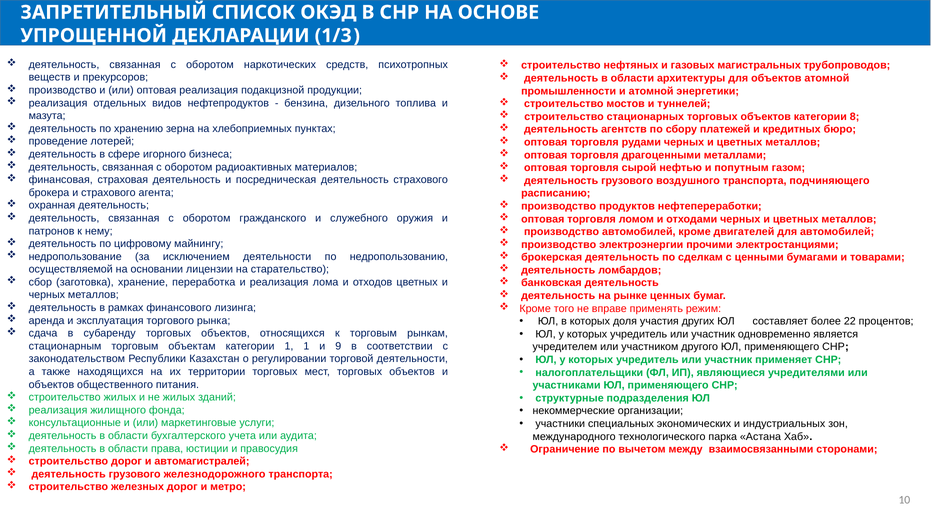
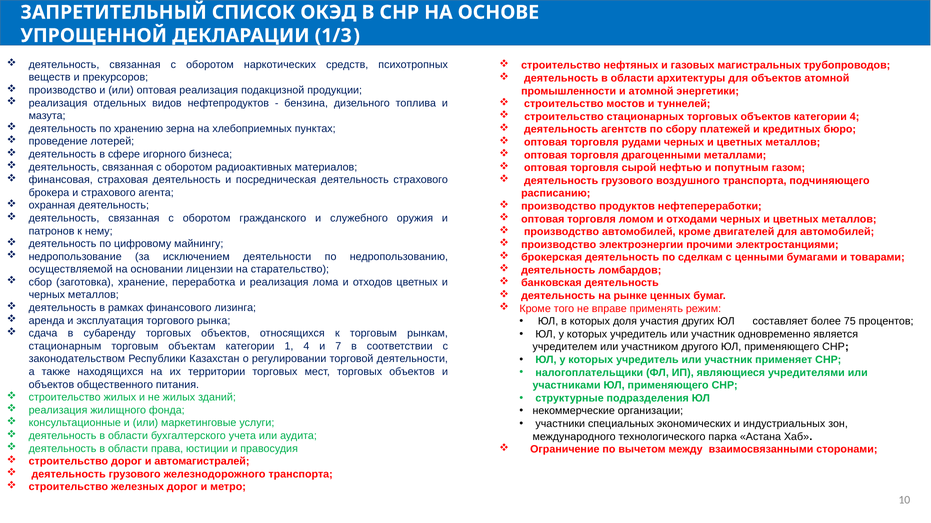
категории 8: 8 -> 4 (855, 117)
22: 22 -> 75 (850, 322)
1 1: 1 -> 4 (306, 347)
9: 9 -> 7 (338, 347)
